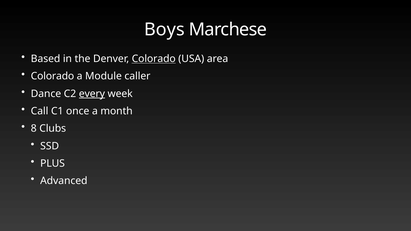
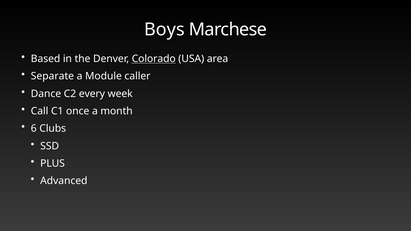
Colorado: Colorado -> Separate (52, 76)
every underline: present -> none (92, 94)
8: 8 -> 6 (34, 129)
